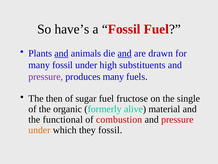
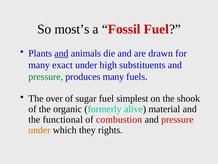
have’s: have’s -> most’s (72, 29)
and underline: present -> none (125, 53)
many fossil: fossil -> exact (63, 65)
pressure colour: purple -> green (46, 77)
then: then -> over (54, 98)
fructose: fructose -> simplest (132, 98)
single: single -> shook (189, 98)
they fossil: fossil -> rights (110, 130)
